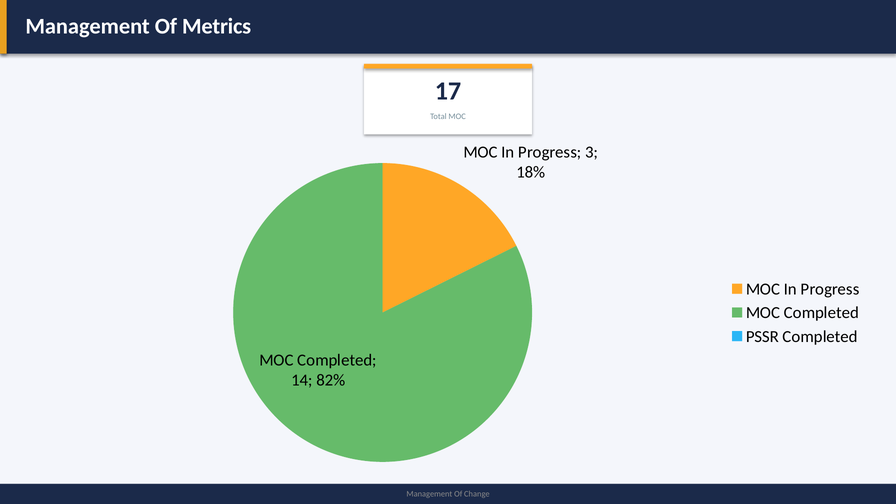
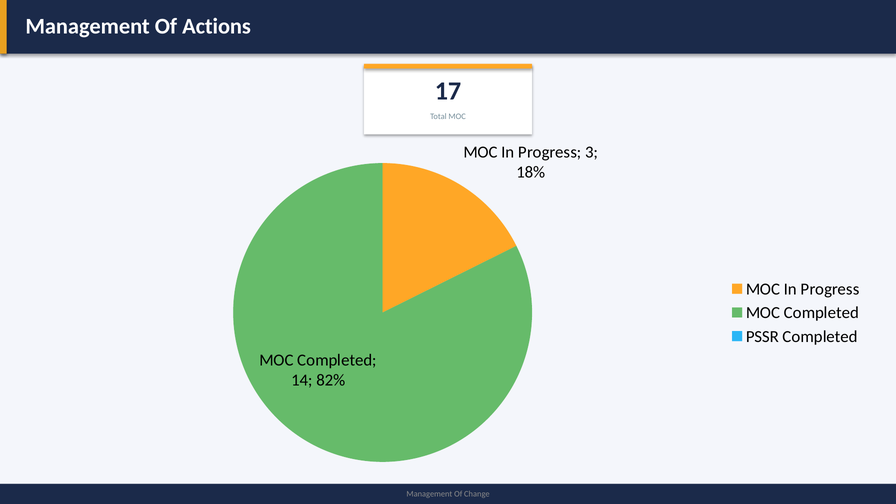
Metrics: Metrics -> Actions (217, 26)
